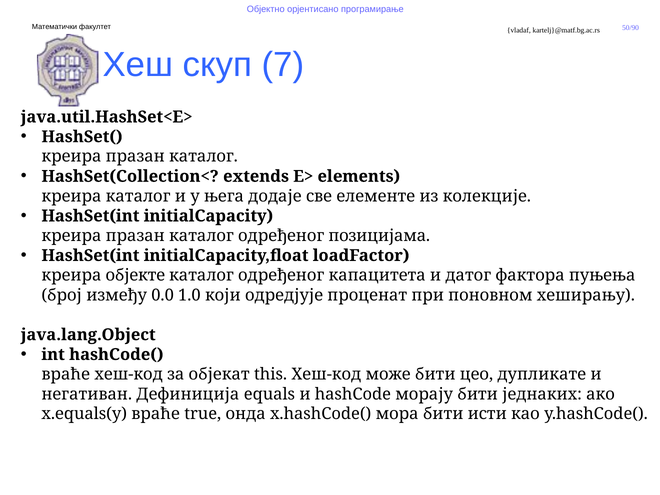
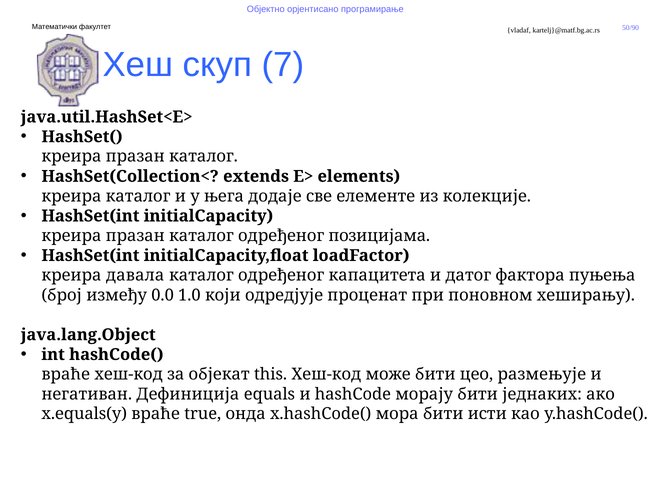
објекте: објекте -> давала (135, 275)
дупликате: дупликате -> размењује (542, 374)
